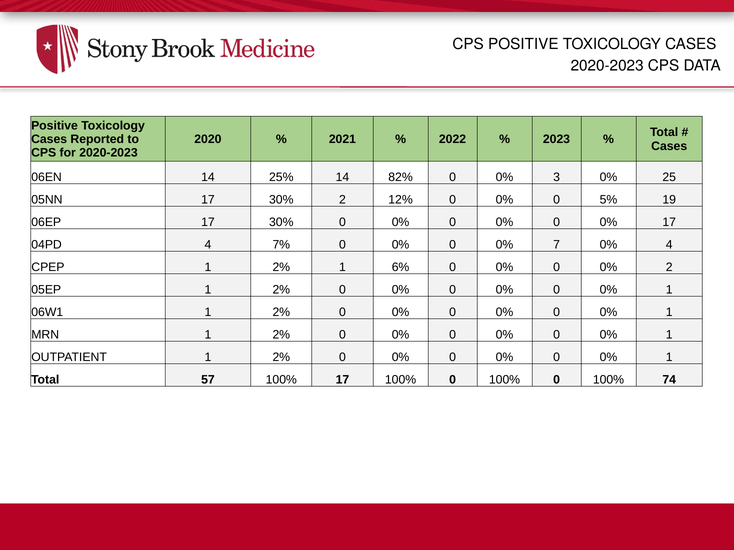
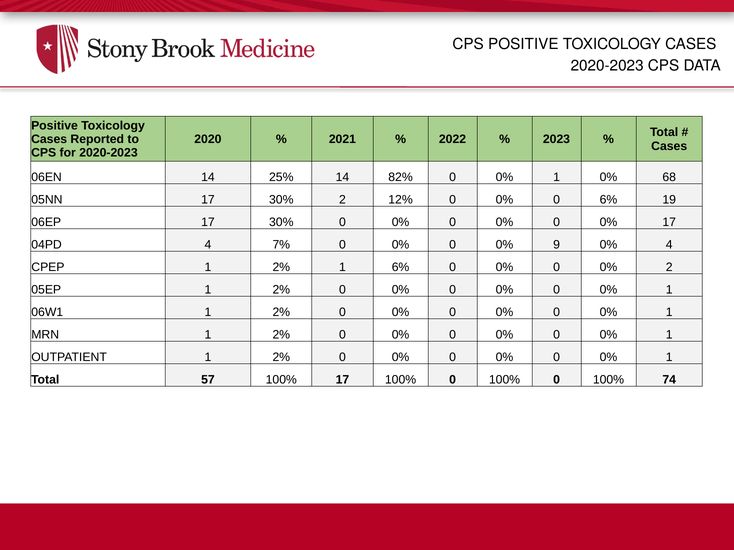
82% 0 0% 3: 3 -> 1 (557, 177)
25: 25 -> 68 (669, 177)
0 5%: 5% -> 6% (609, 200)
7: 7 -> 9 (557, 245)
